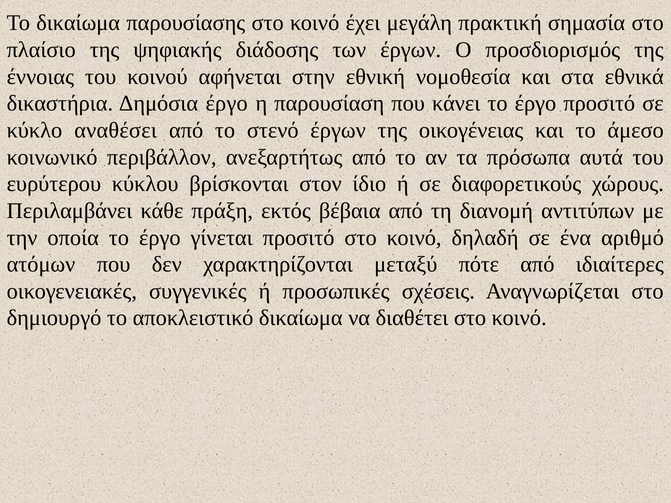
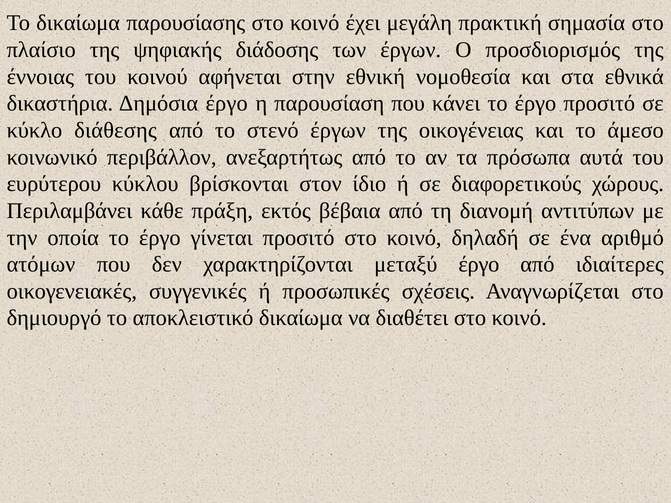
αναθέσει: αναθέσει -> διάθεσης (116, 130)
μεταξύ πότε: πότε -> έργο (479, 265)
